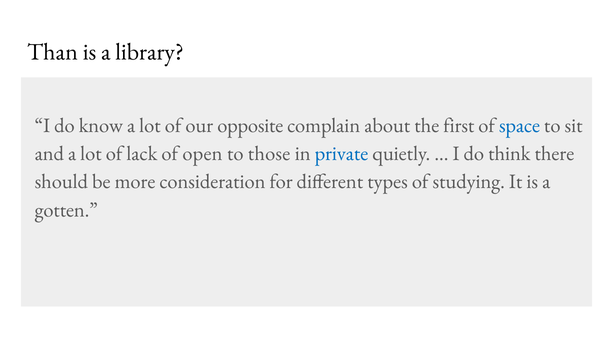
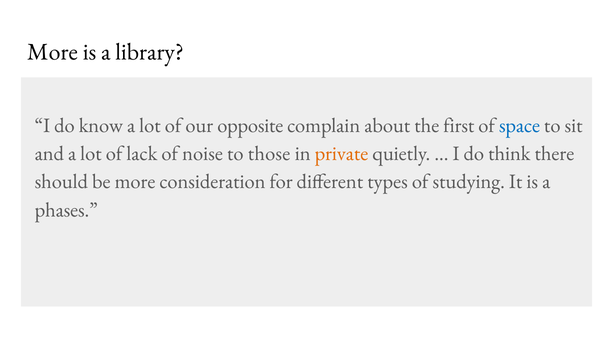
Than: Than -> More (52, 52)
open: open -> noise (203, 153)
private colour: blue -> orange (341, 153)
gotten: gotten -> phases (66, 210)
